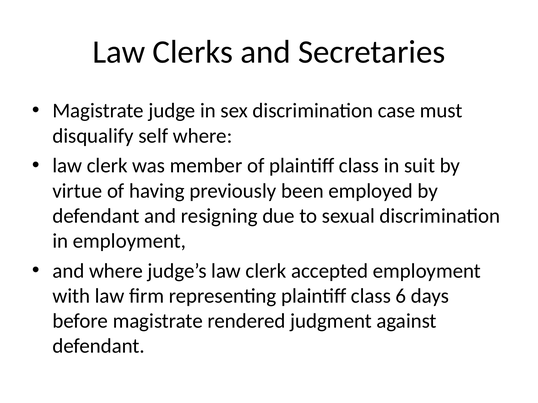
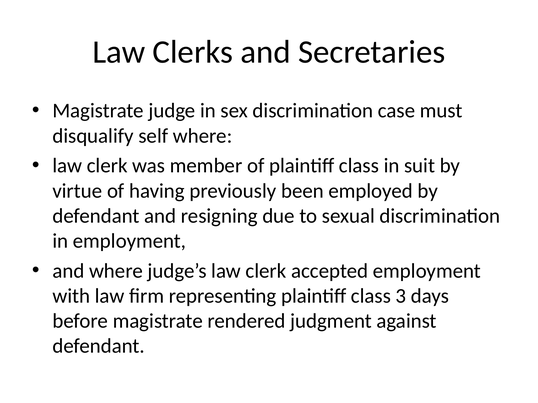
6: 6 -> 3 (401, 296)
